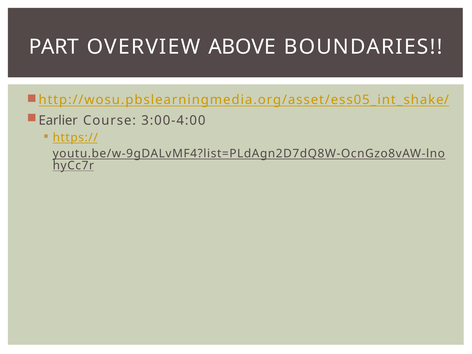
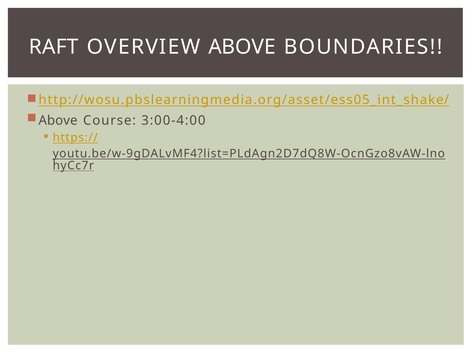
PART: PART -> RAFT (54, 47)
Earlier: Earlier -> Above (58, 120)
